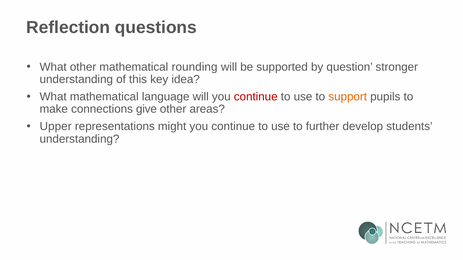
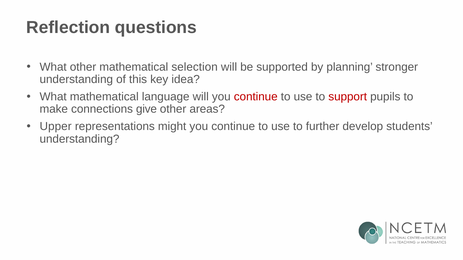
rounding: rounding -> selection (195, 67)
question: question -> planning (350, 67)
support colour: orange -> red (348, 97)
